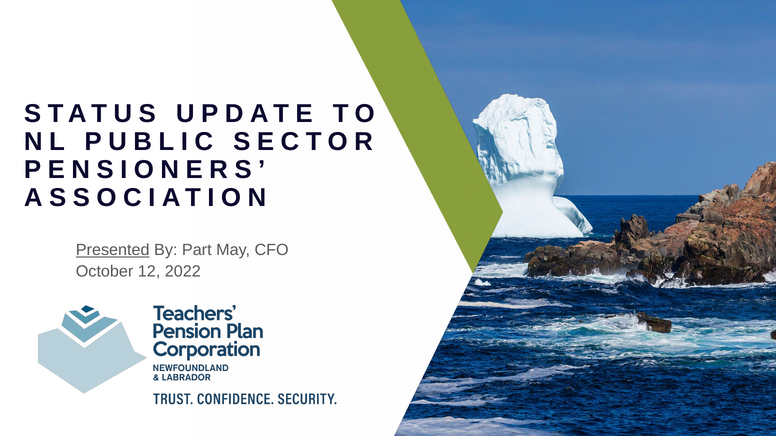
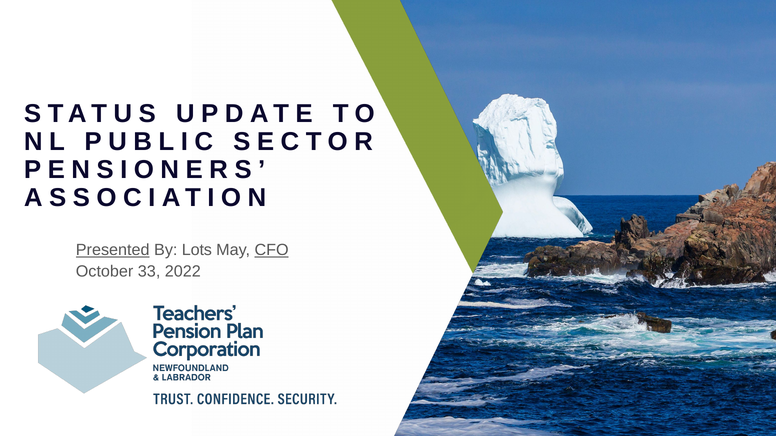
Part: Part -> Lots (197, 250)
CFO underline: none -> present (272, 250)
12: 12 -> 33 (149, 271)
